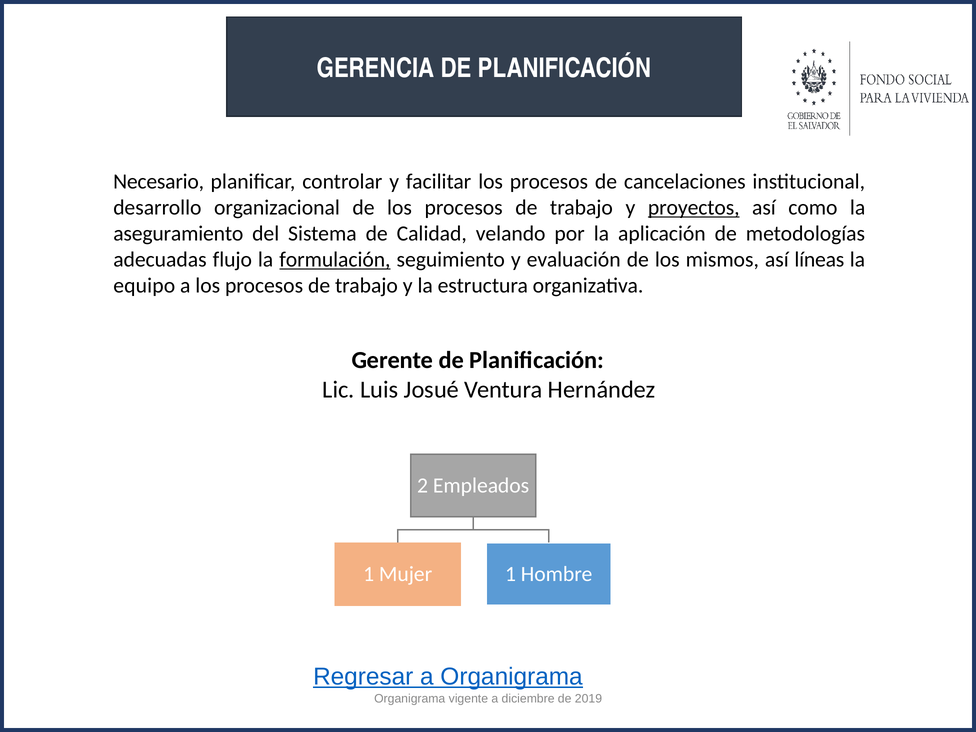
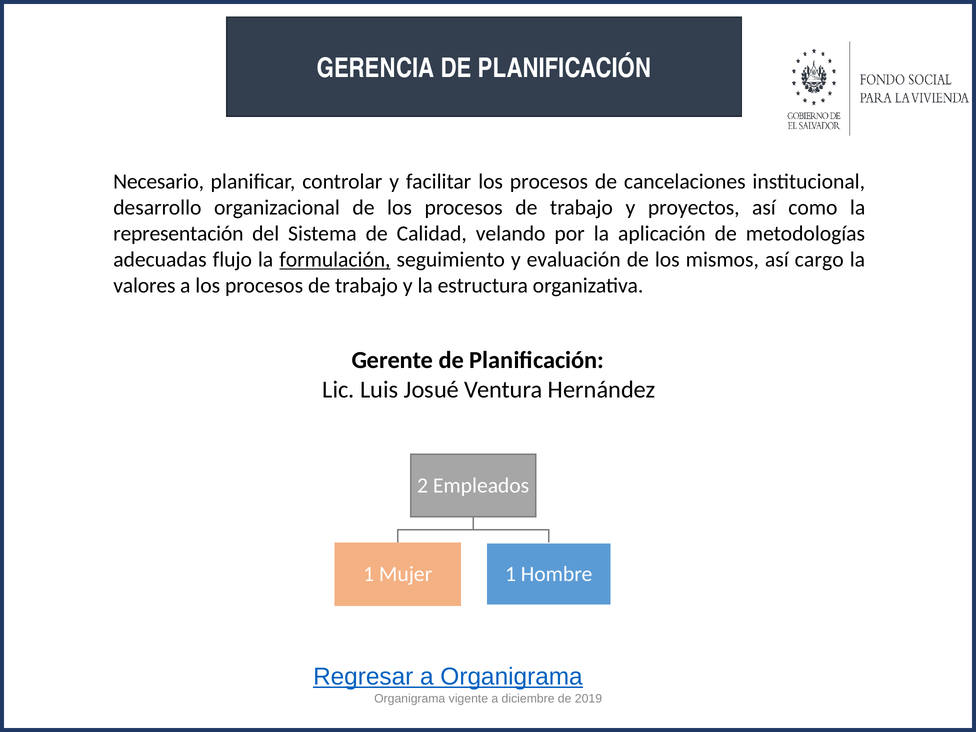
proyectos underline: present -> none (694, 208)
aseguramiento: aseguramiento -> representación (178, 234)
líneas: líneas -> cargo (819, 260)
equipo: equipo -> valores (144, 286)
